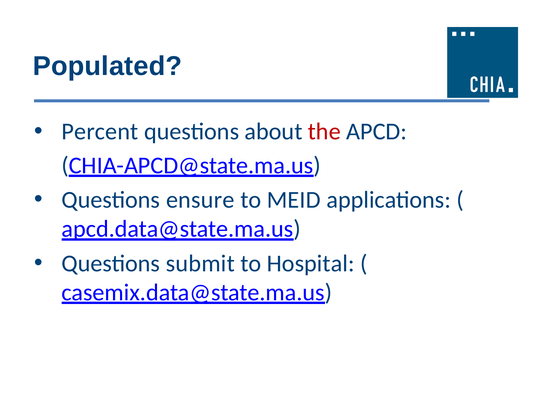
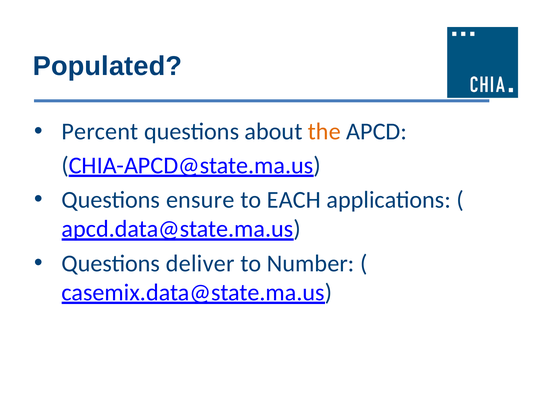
the colour: red -> orange (324, 132)
MEID: MEID -> EACH (294, 200)
submit: submit -> deliver (200, 263)
Hospital: Hospital -> Number (311, 263)
